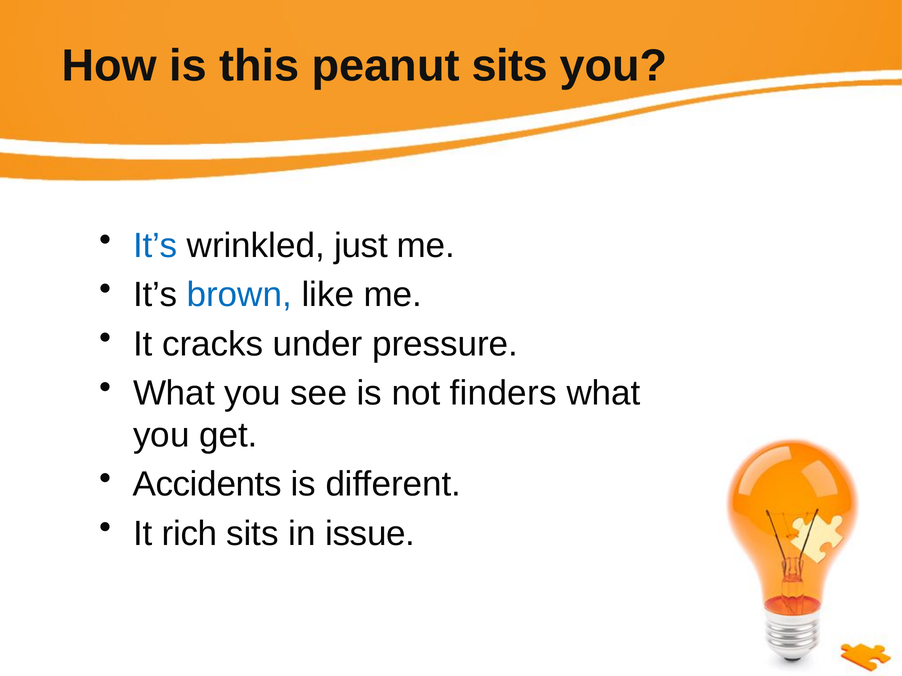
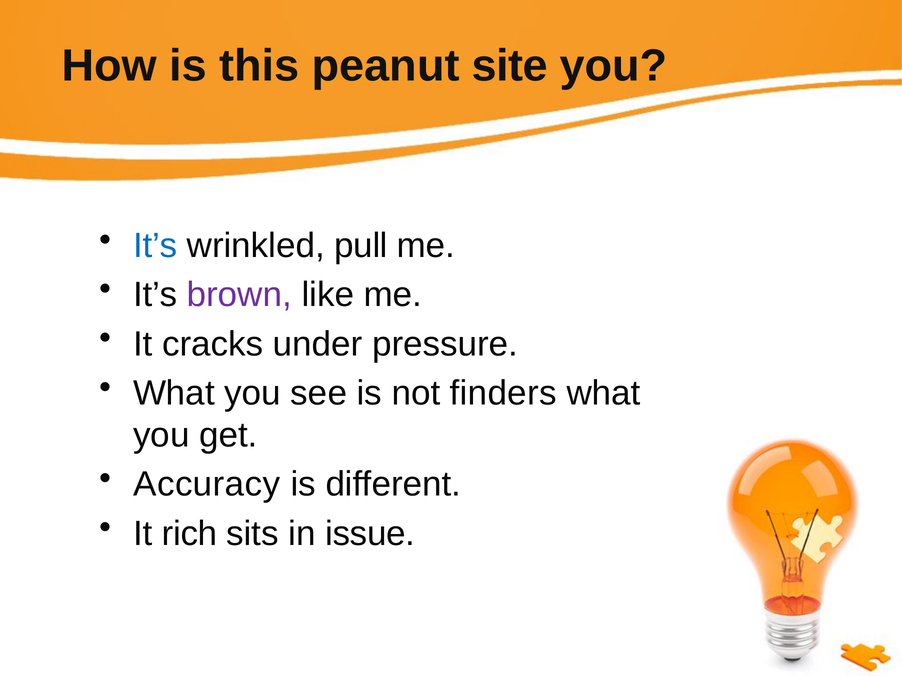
peanut sits: sits -> site (510, 66)
just: just -> pull (361, 246)
brown colour: blue -> purple (239, 295)
Accidents: Accidents -> Accuracy (207, 485)
